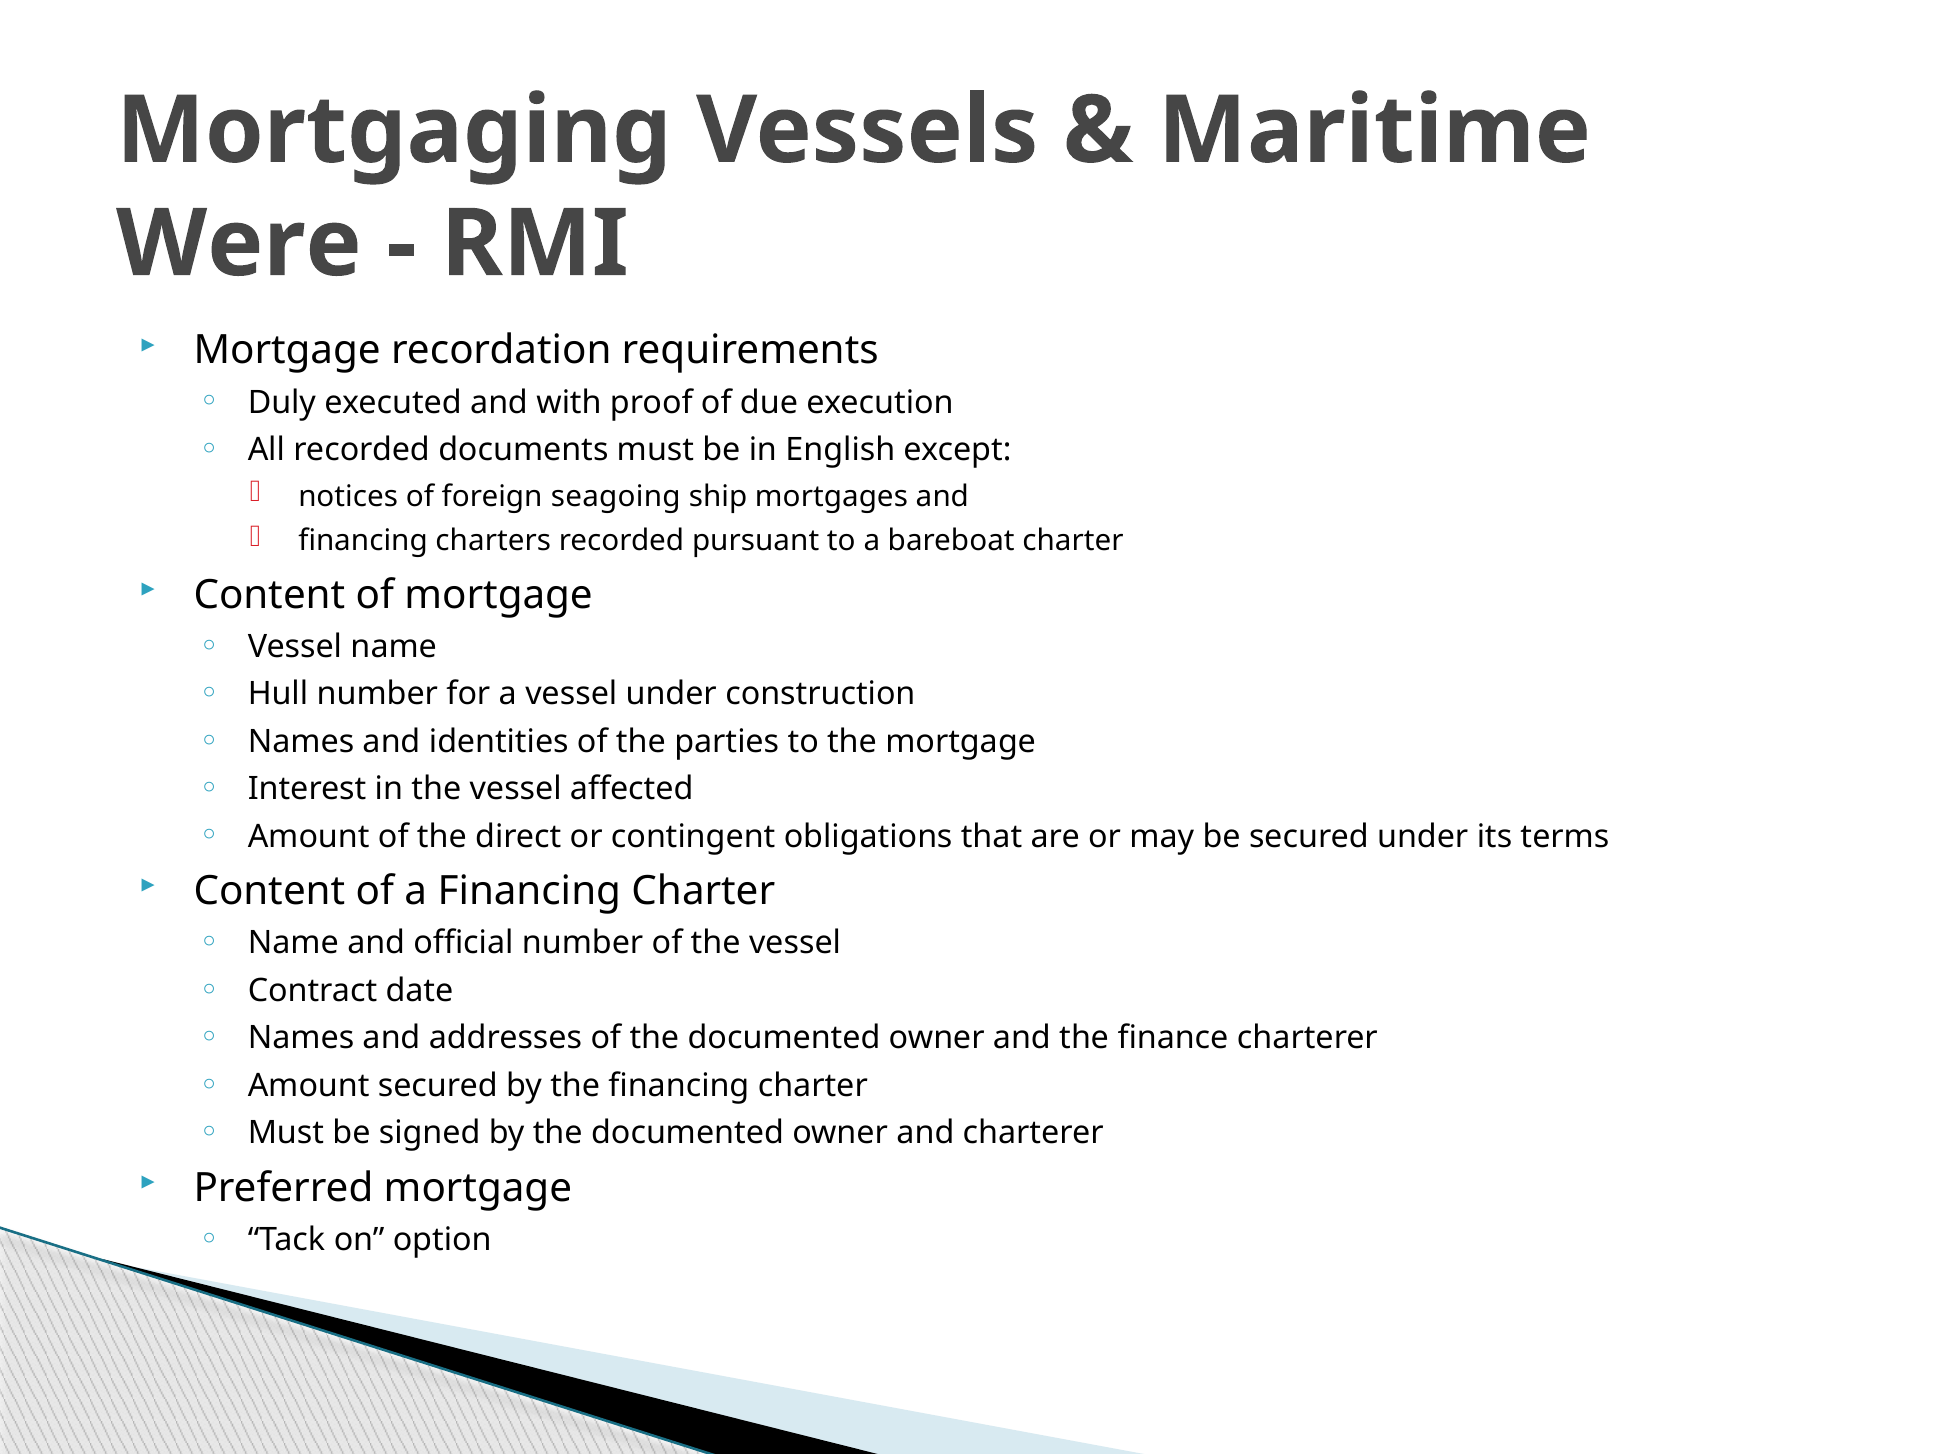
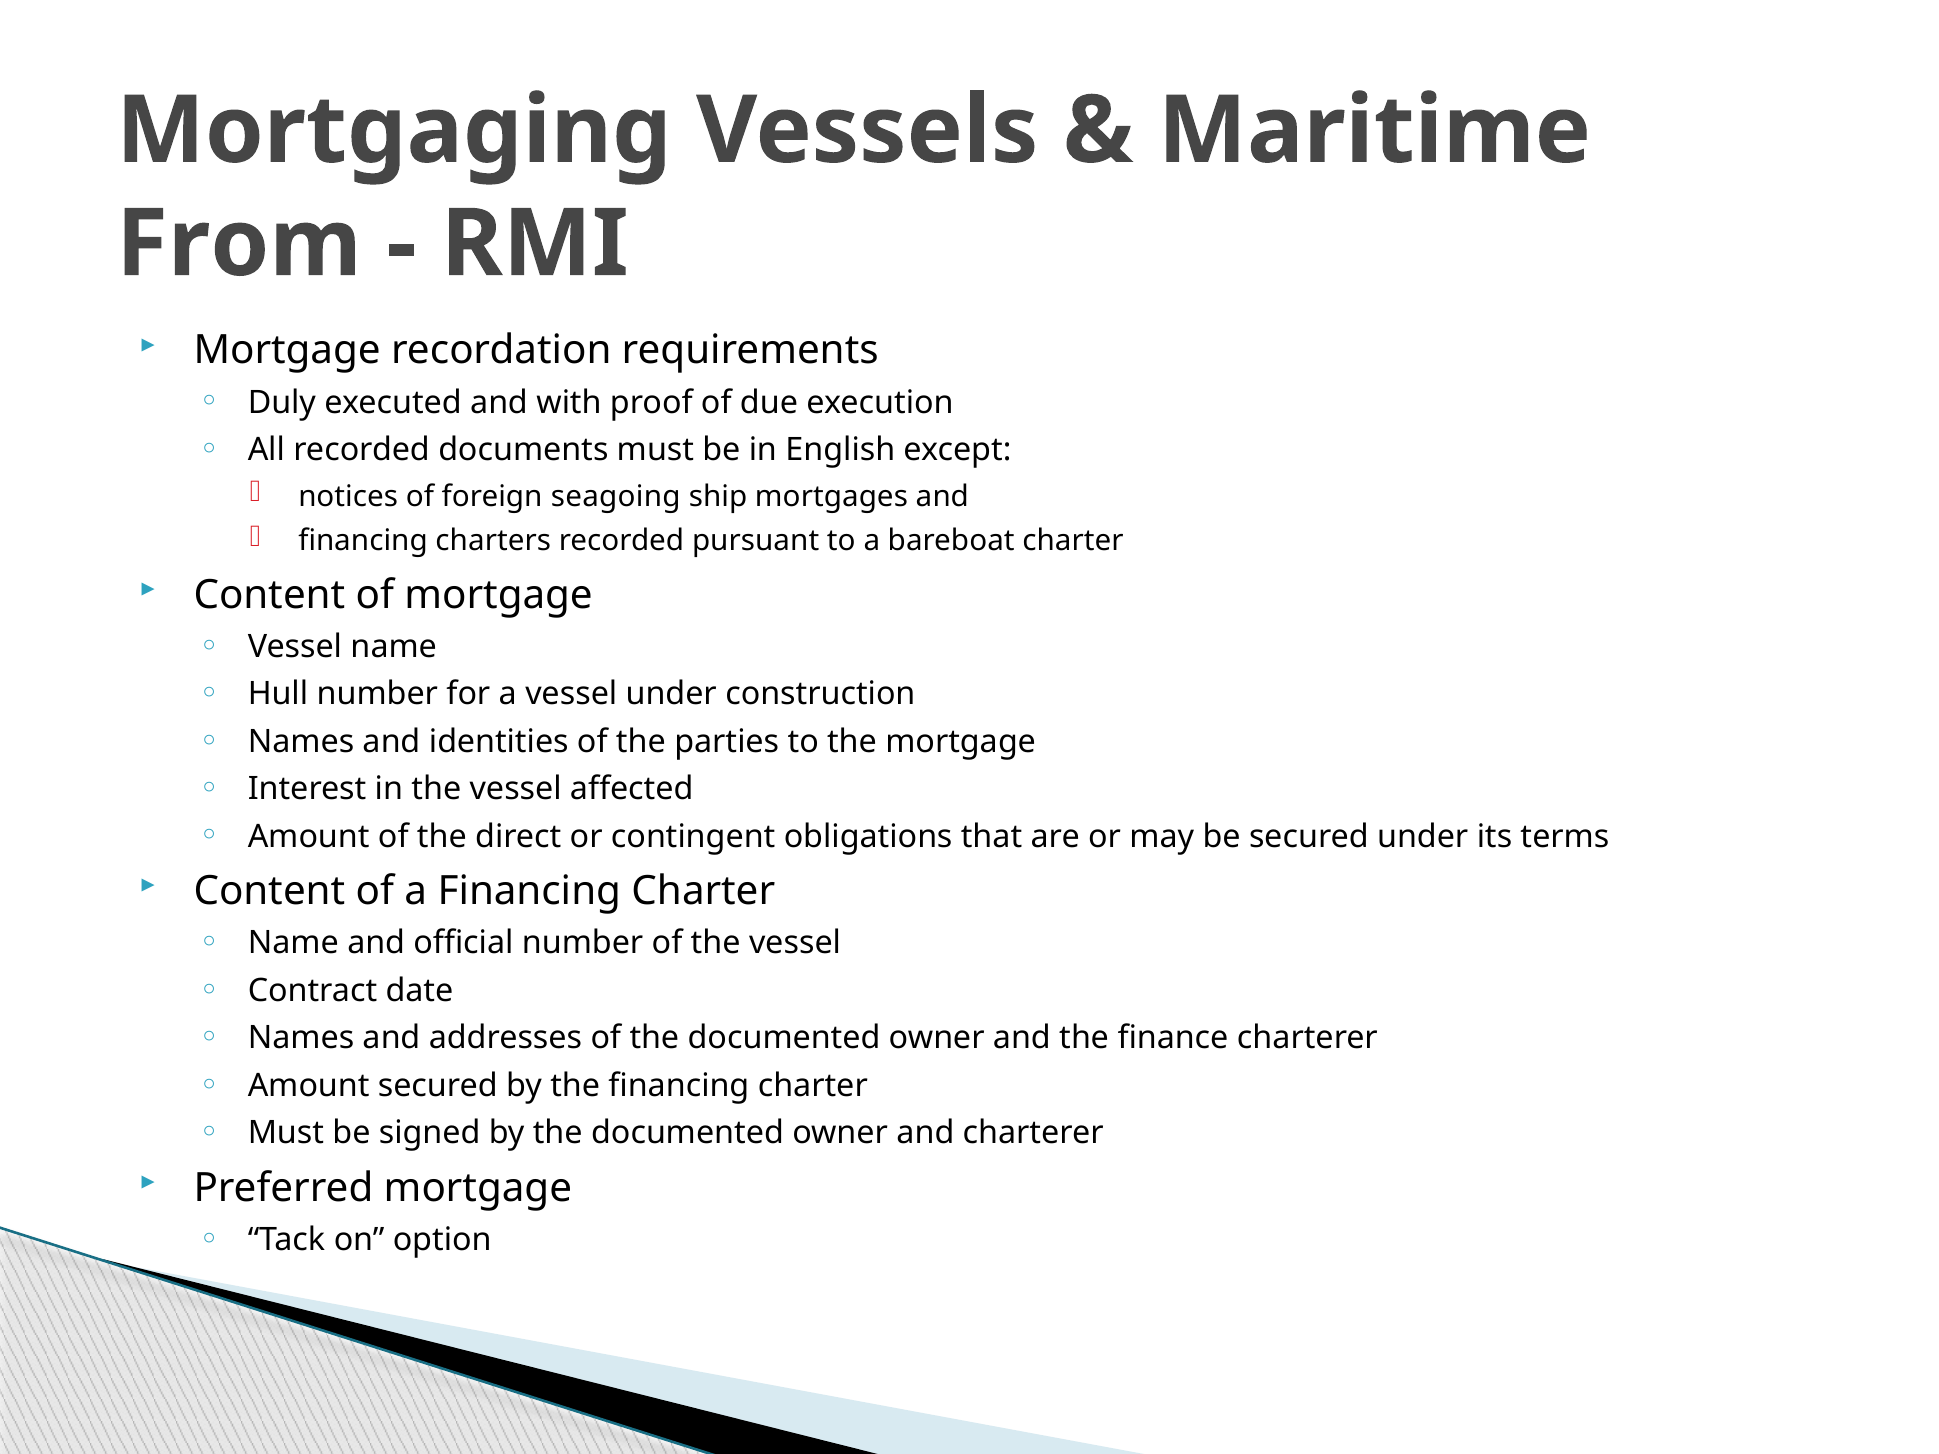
Were: Were -> From (239, 244)
